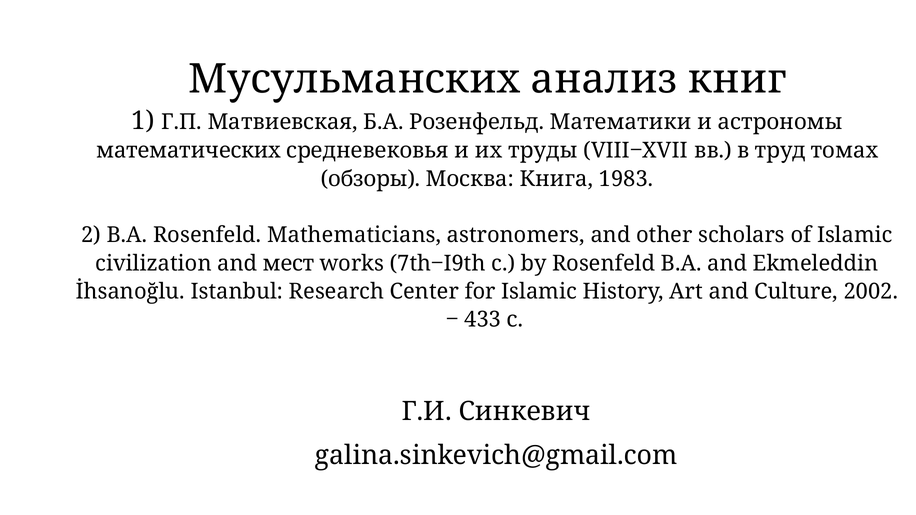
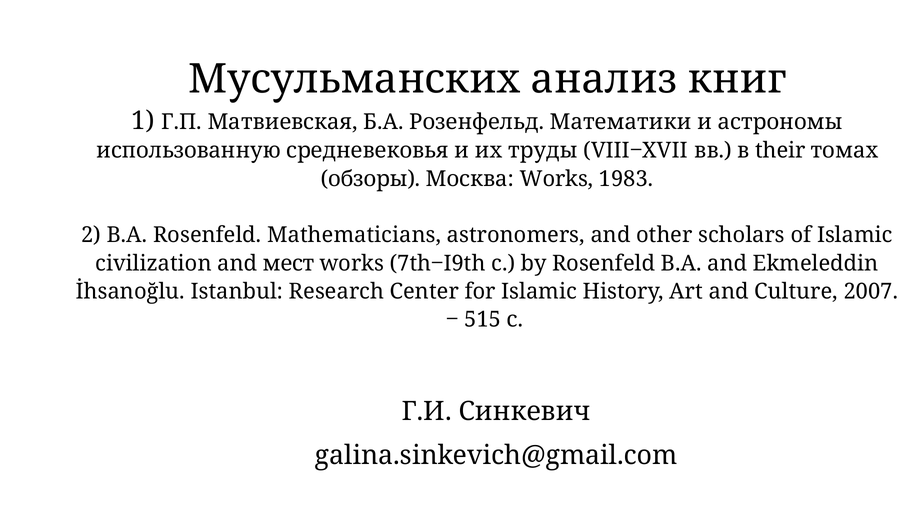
математических: математических -> использованную (189, 151)
труд: труд -> their (780, 151)
Москва Книга: Книга -> Works (557, 179)
2002: 2002 -> 2007 (871, 292)
433: 433 -> 515 (483, 320)
